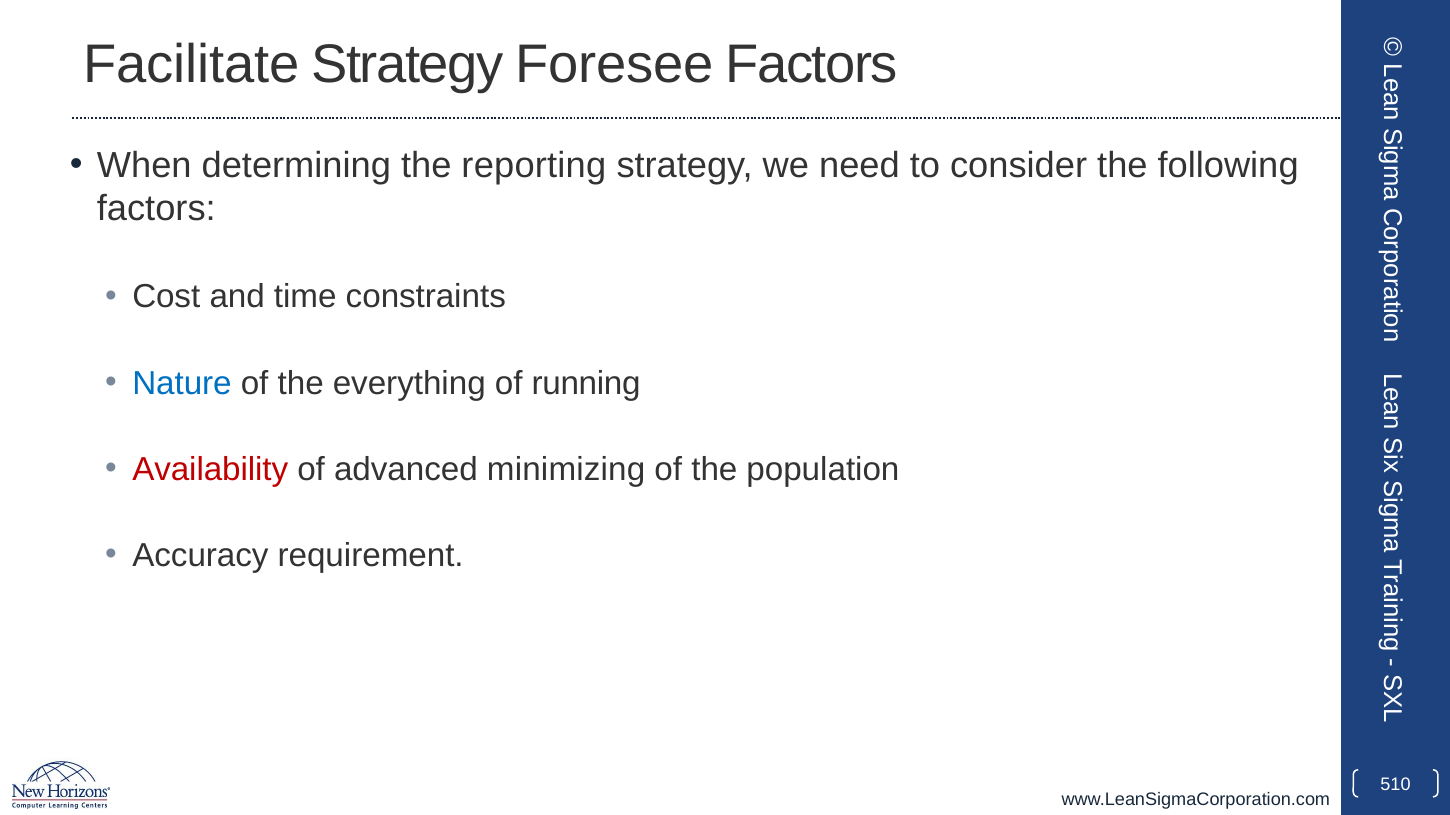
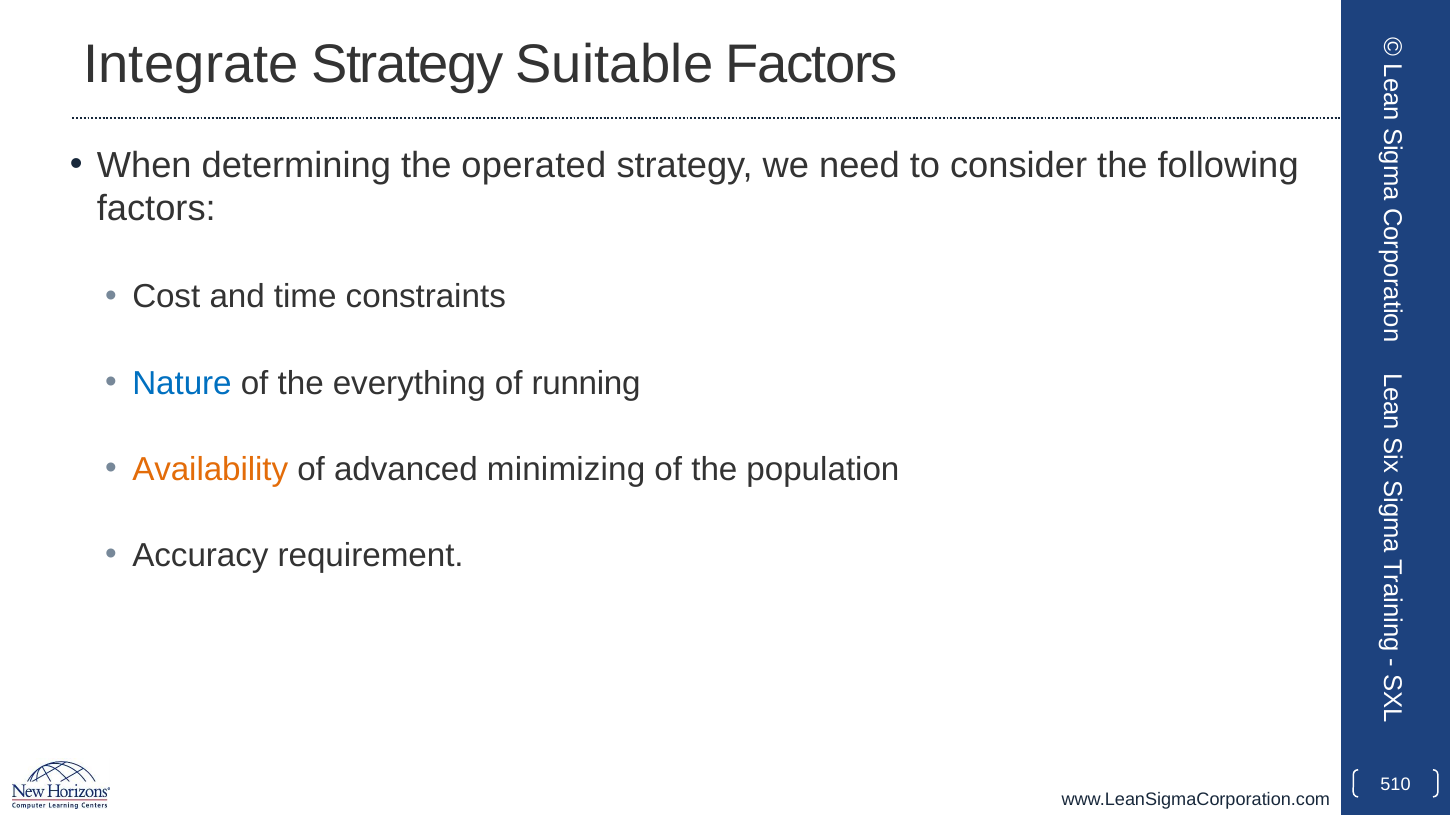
Facilitate: Facilitate -> Integrate (191, 64)
Foresee: Foresee -> Suitable (614, 64)
reporting: reporting -> operated (534, 166)
Availability colour: red -> orange (210, 470)
